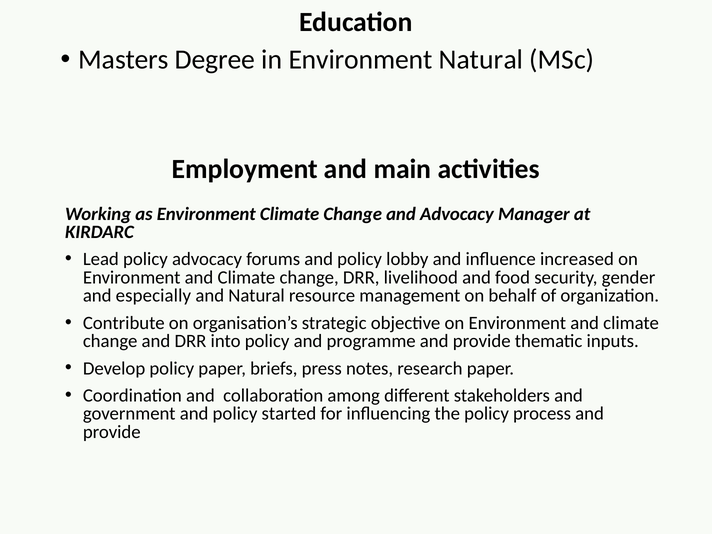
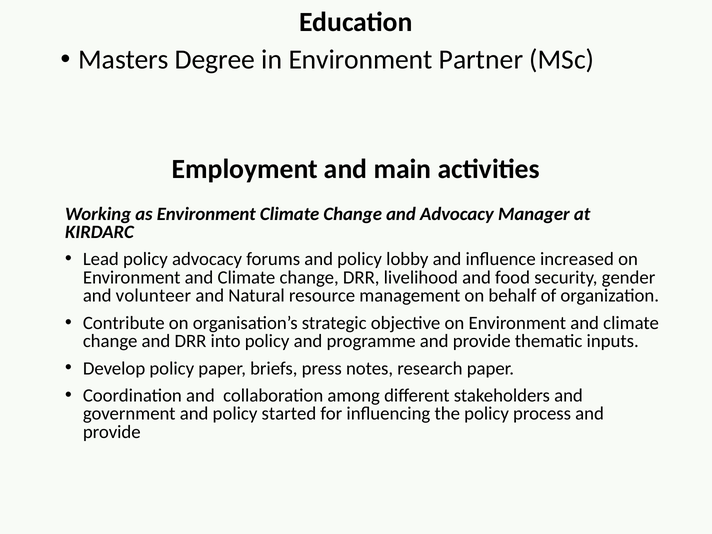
Environment Natural: Natural -> Partner (481, 59)
especially: especially -> volunteer (153, 296)
